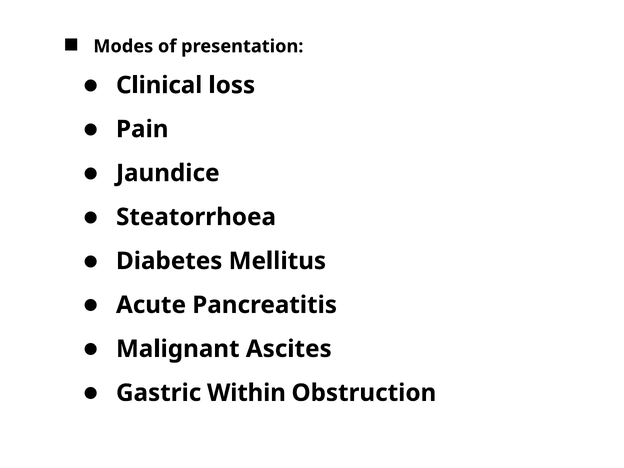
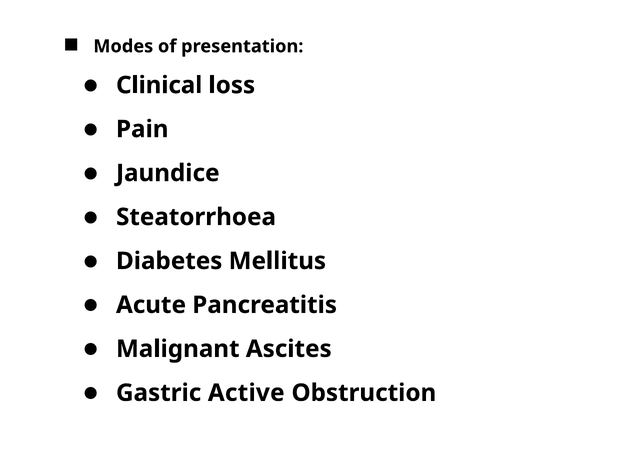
Within: Within -> Active (246, 393)
